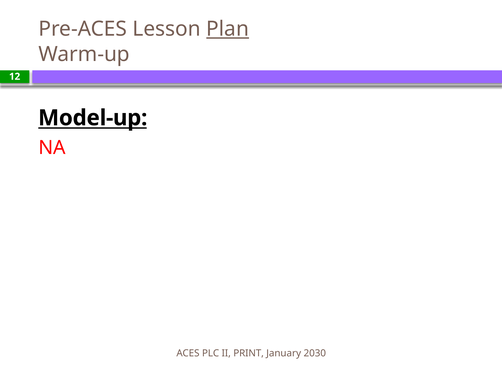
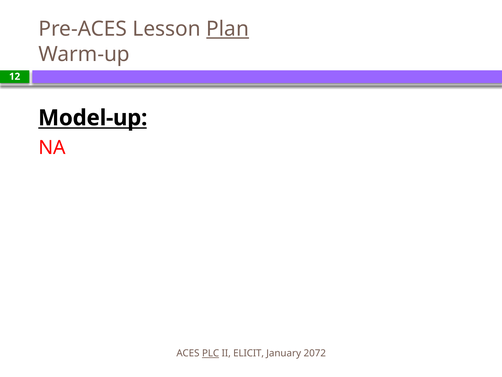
PLC underline: none -> present (211, 353)
PRINT: PRINT -> ELICIT (249, 353)
2030: 2030 -> 2072 (315, 353)
